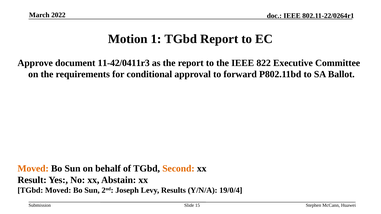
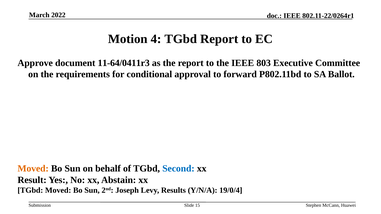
1: 1 -> 4 (156, 39)
11-42/0411r3: 11-42/0411r3 -> 11-64/0411r3 (124, 63)
822: 822 -> 803 (264, 63)
Second colour: orange -> blue (178, 169)
